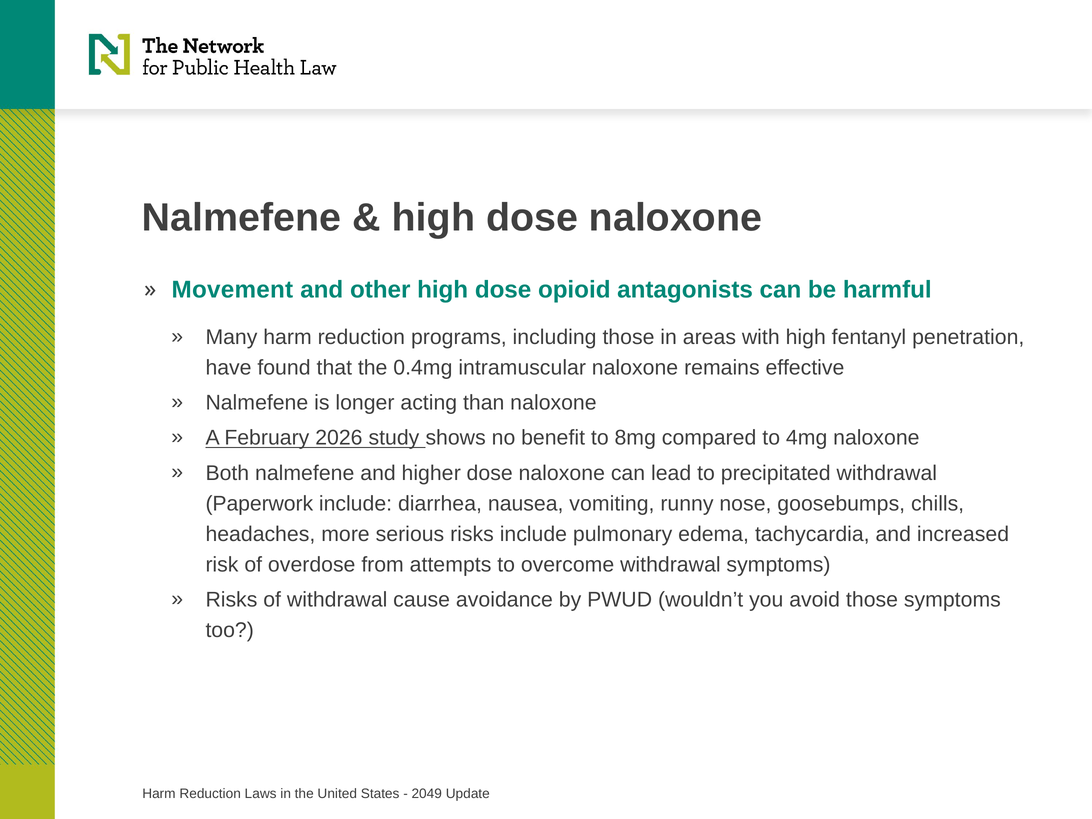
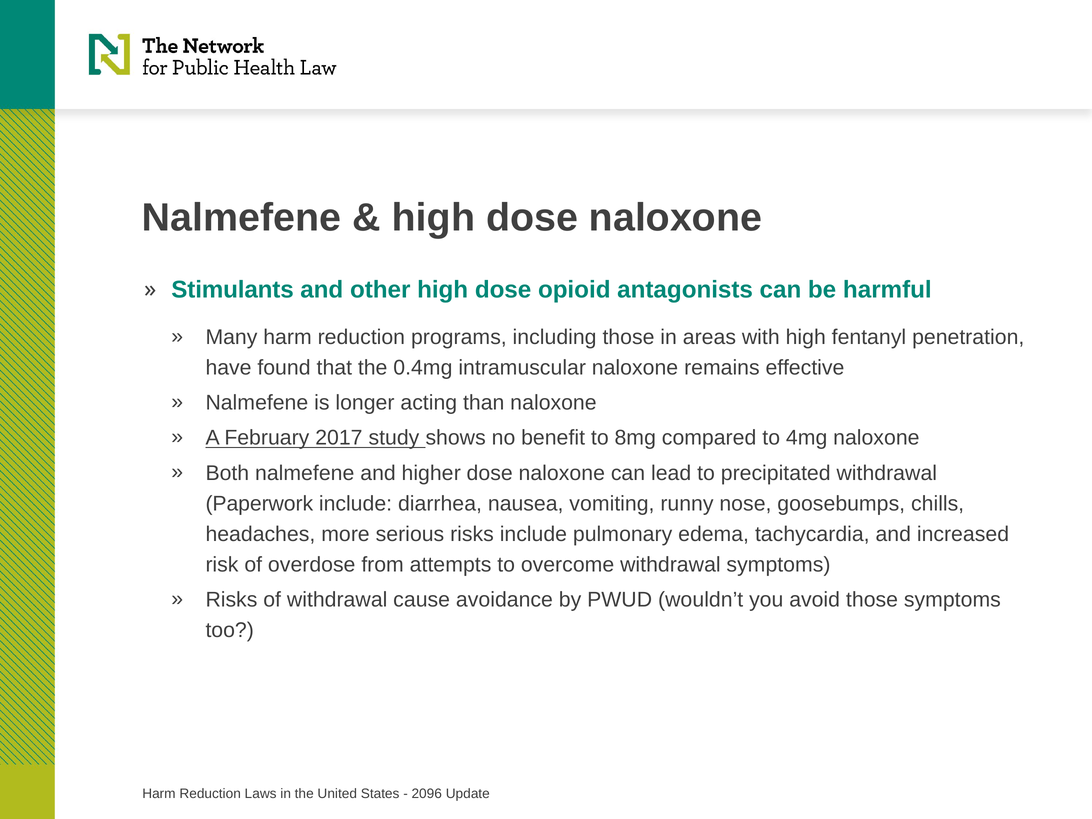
Movement: Movement -> Stimulants (233, 290)
2026: 2026 -> 2017 (339, 438)
2049: 2049 -> 2096 (427, 794)
